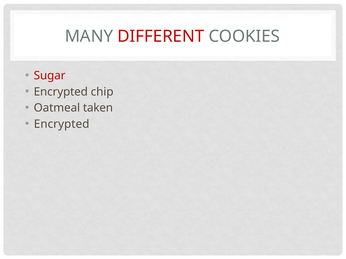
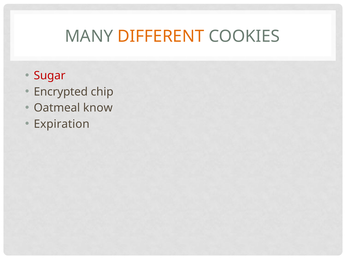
DIFFERENT colour: red -> orange (161, 36)
taken: taken -> know (98, 108)
Encrypted: Encrypted -> Expiration (62, 124)
